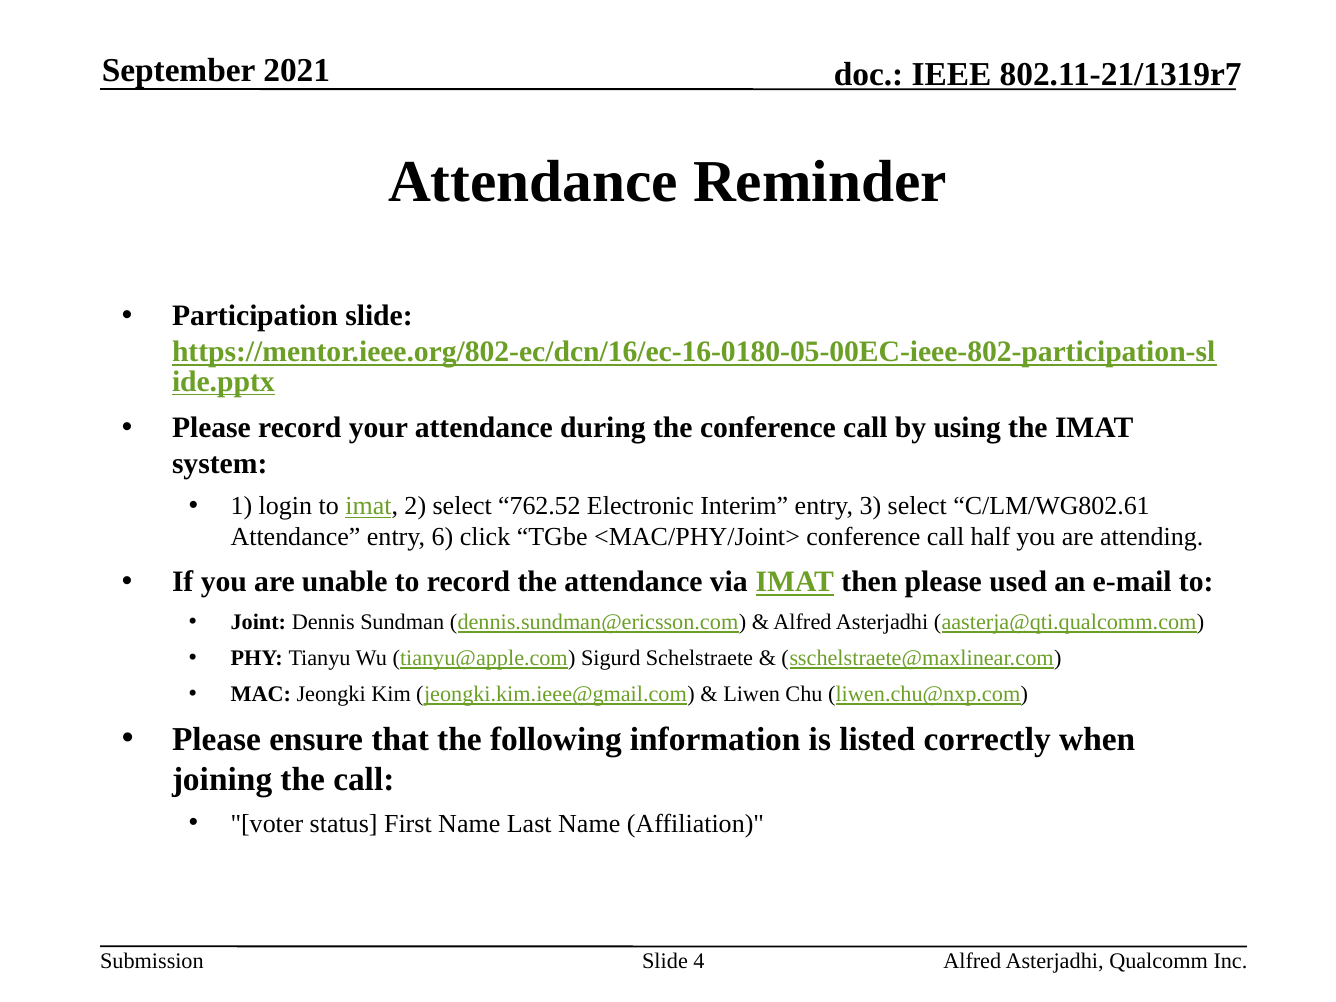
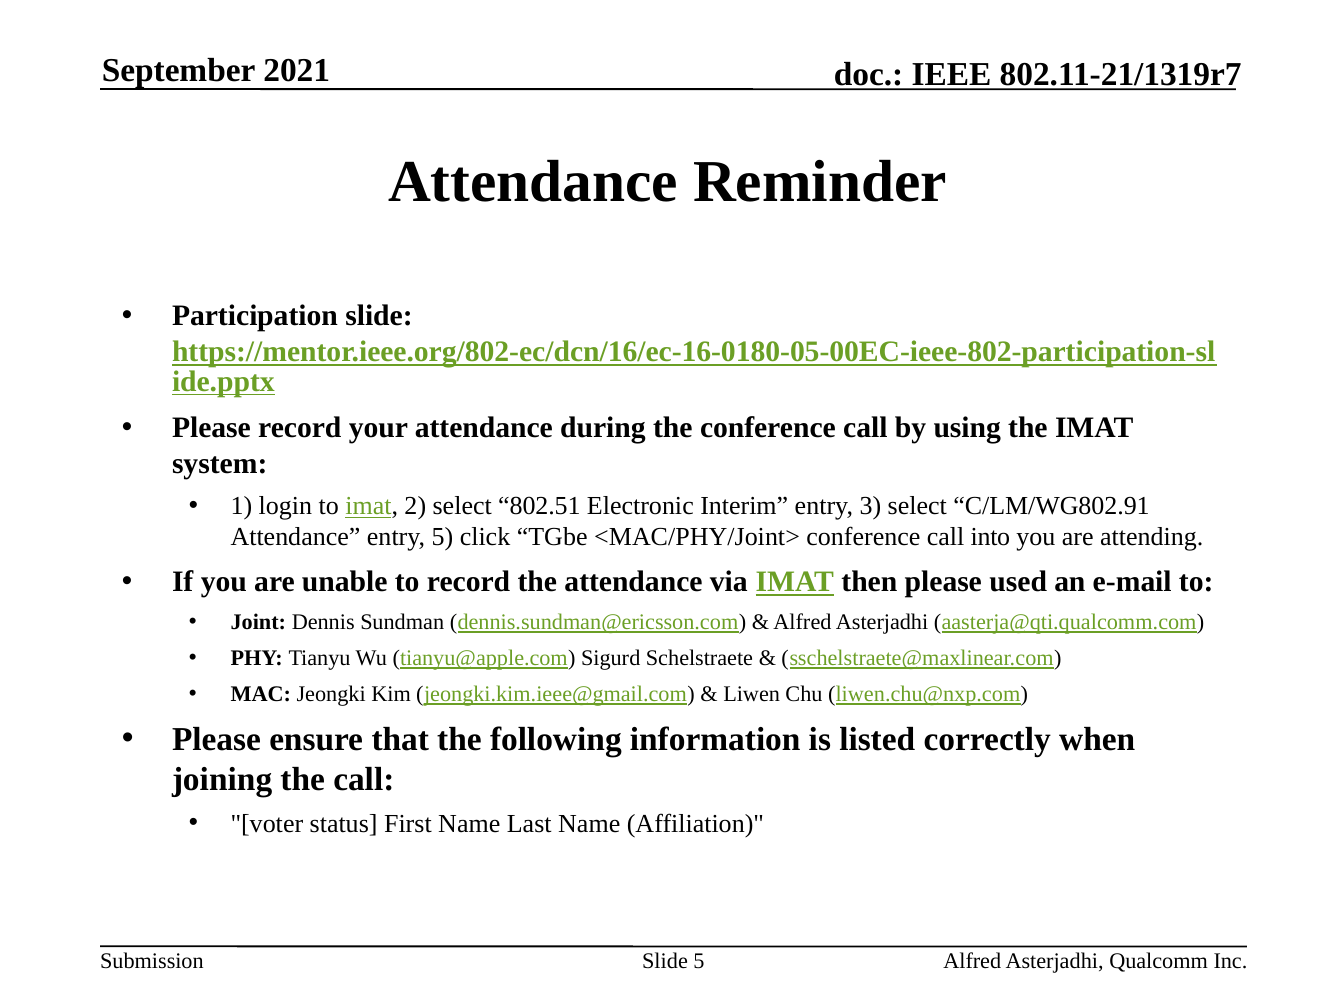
762.52: 762.52 -> 802.51 (539, 506)
C/LM/WG802.61: C/LM/WG802.61 -> C/LM/WG802.91 (1052, 506)
entry 6: 6 -> 5 (443, 537)
half: half -> into (990, 537)
Slide 4: 4 -> 5 (699, 961)
